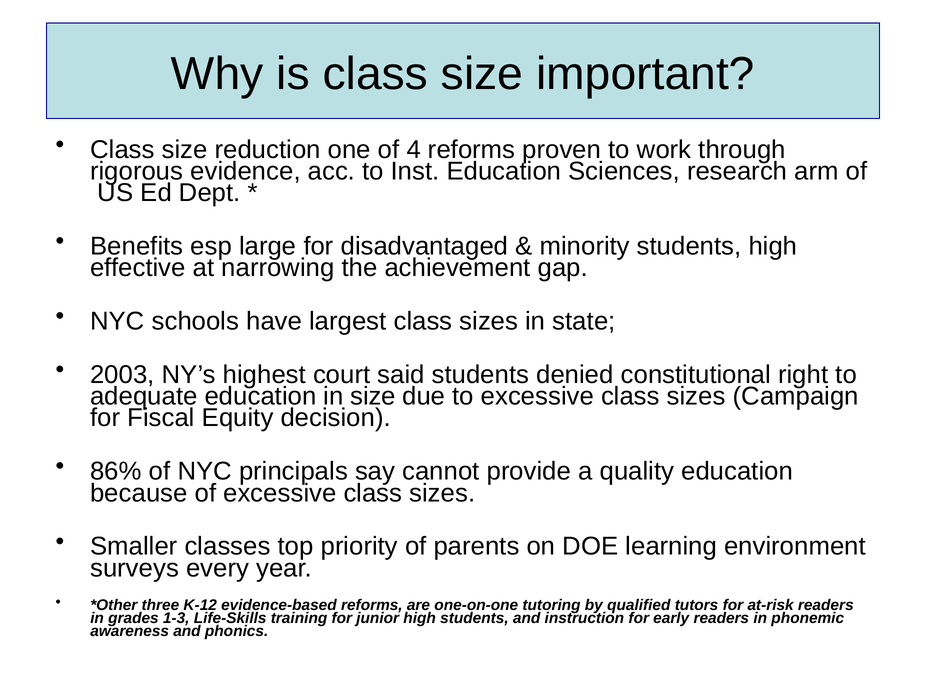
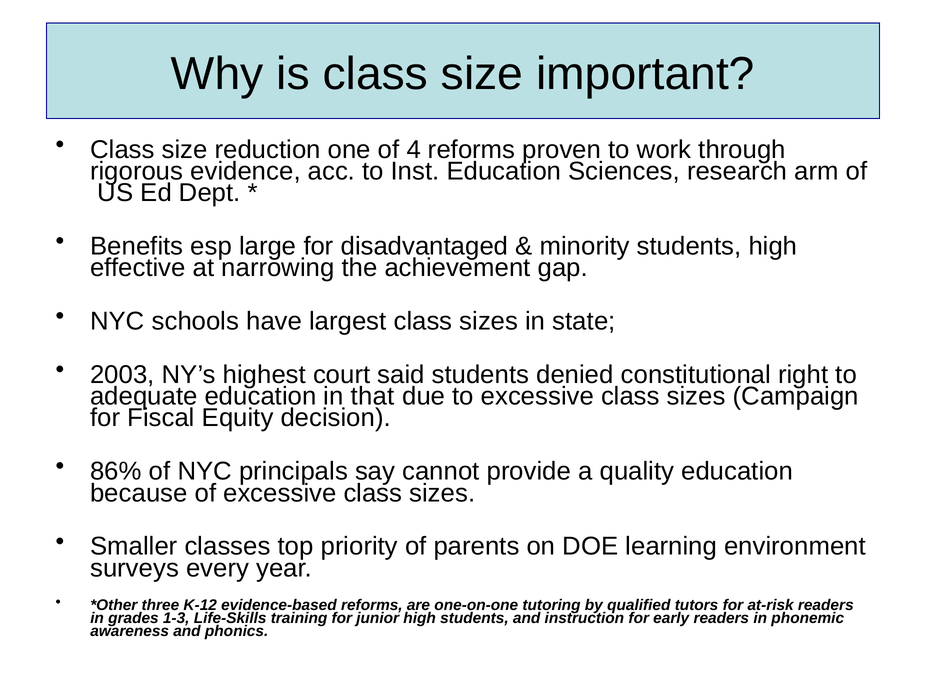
in size: size -> that (373, 397)
